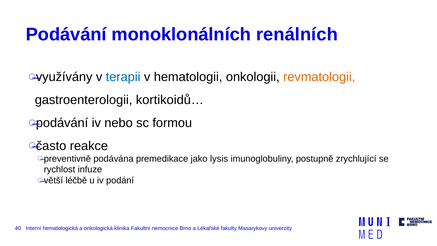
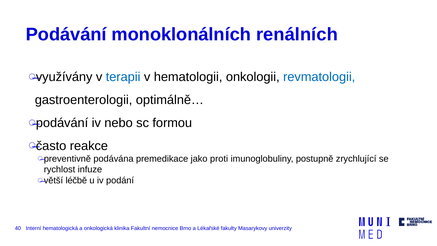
revmatologii colour: orange -> blue (319, 77)
kortikoidů…: kortikoidů… -> optimálně… (170, 100)
lysis: lysis -> proti (219, 159)
